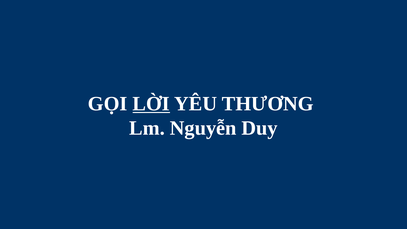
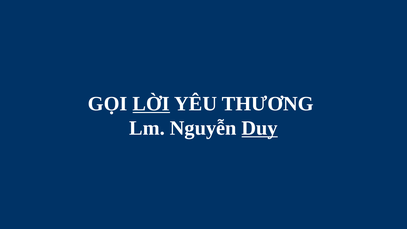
Duy underline: none -> present (260, 128)
